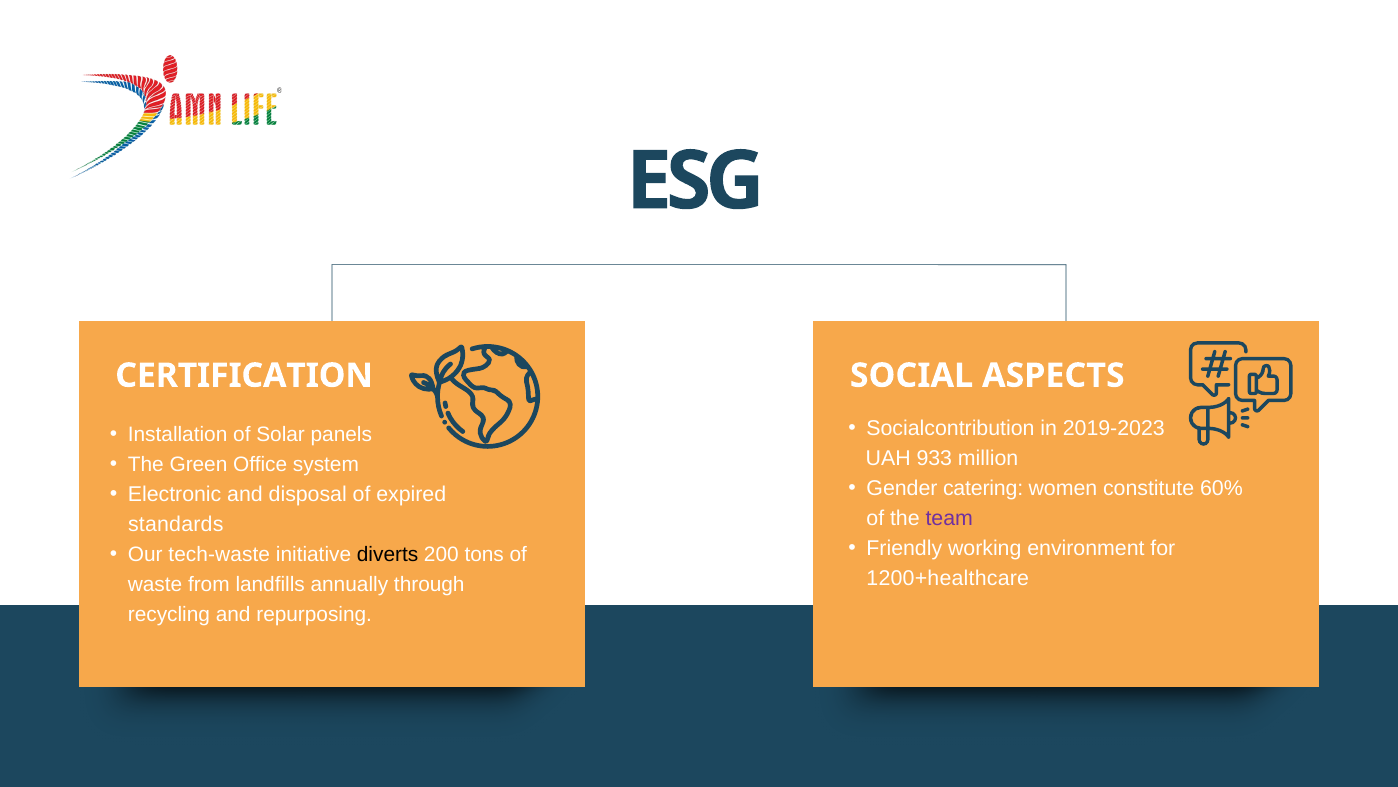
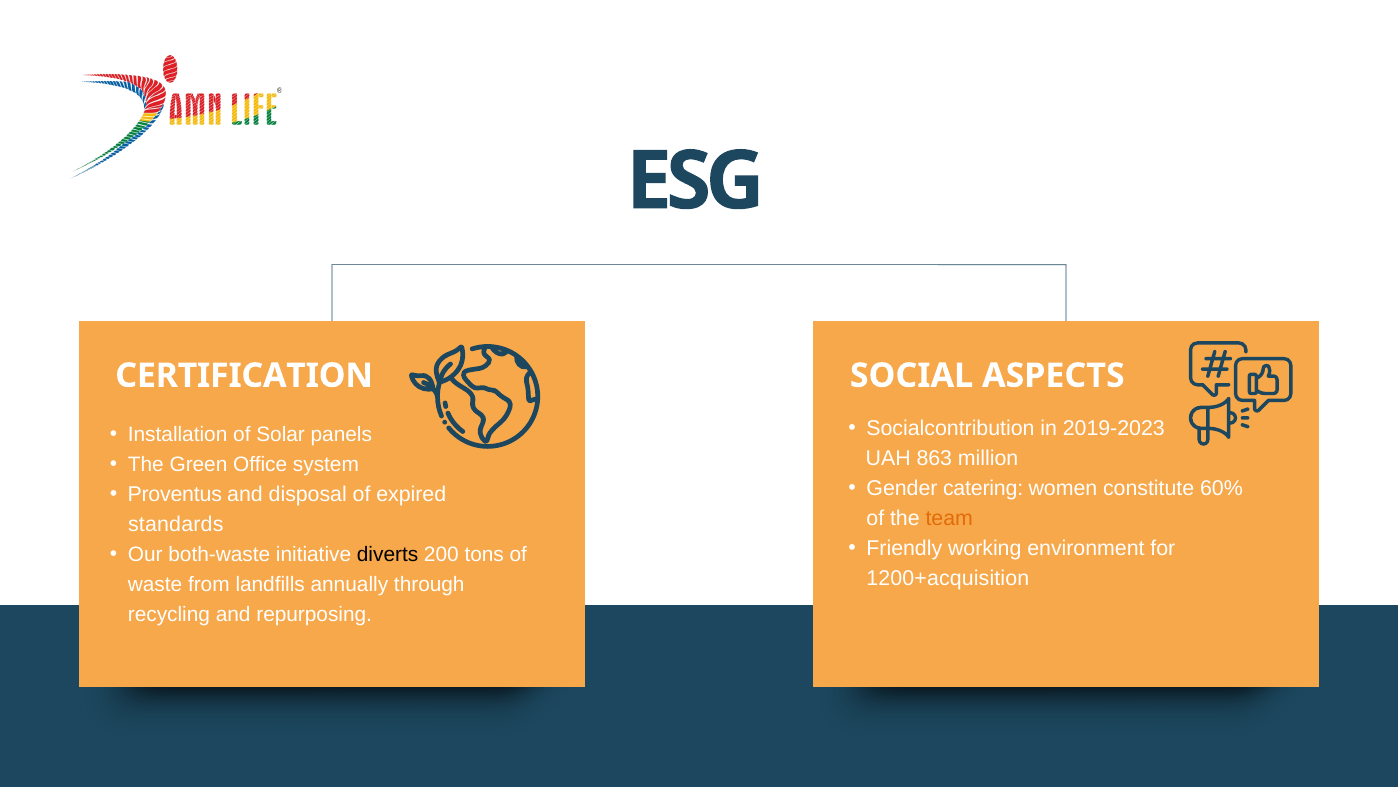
933: 933 -> 863 (934, 458)
Electronic: Electronic -> Proventus (175, 494)
team colour: purple -> orange (949, 518)
tech-waste: tech-waste -> both-waste (219, 554)
1200+healthcare: 1200+healthcare -> 1200+acquisition (948, 578)
